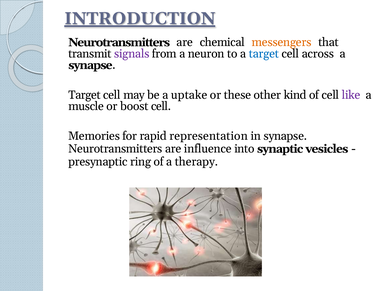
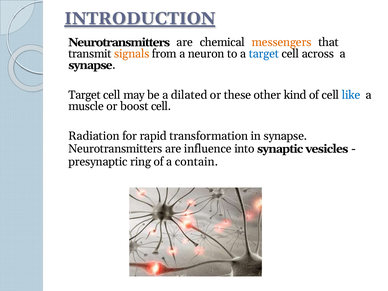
signals colour: purple -> orange (132, 54)
uptake: uptake -> dilated (189, 95)
like colour: purple -> blue (351, 95)
Memories: Memories -> Radiation (94, 136)
representation: representation -> transformation (209, 136)
therapy: therapy -> contain (196, 162)
